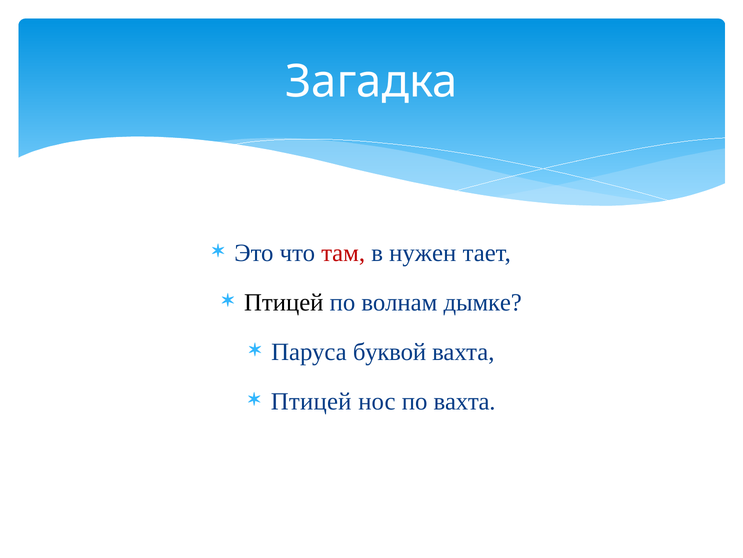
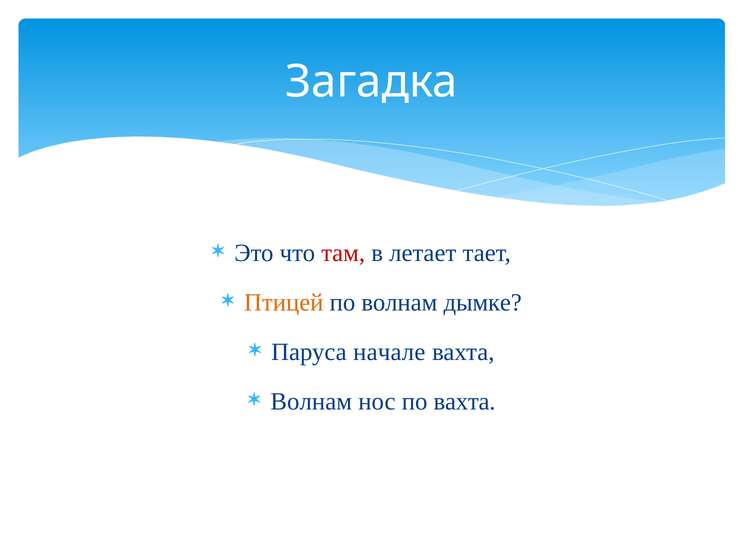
нужен: нужен -> летает (423, 253)
Птицей colour: black -> orange (284, 302)
буквой: буквой -> начале (389, 352)
Птицей: Птицей -> Волнам (311, 401)
